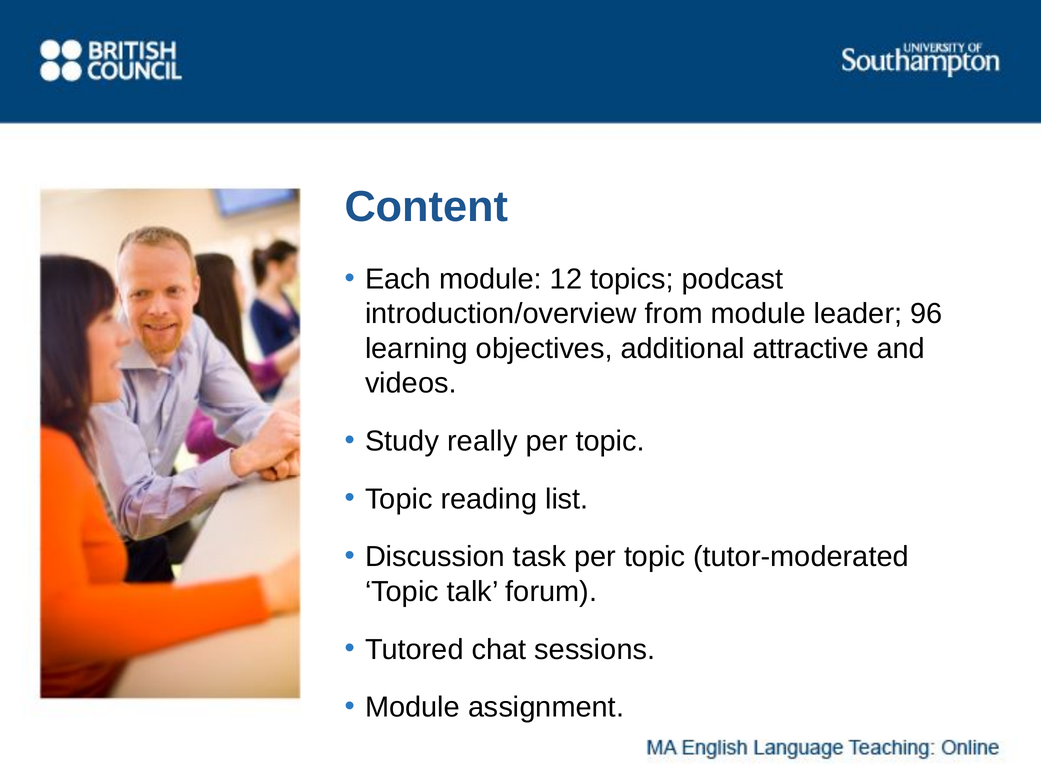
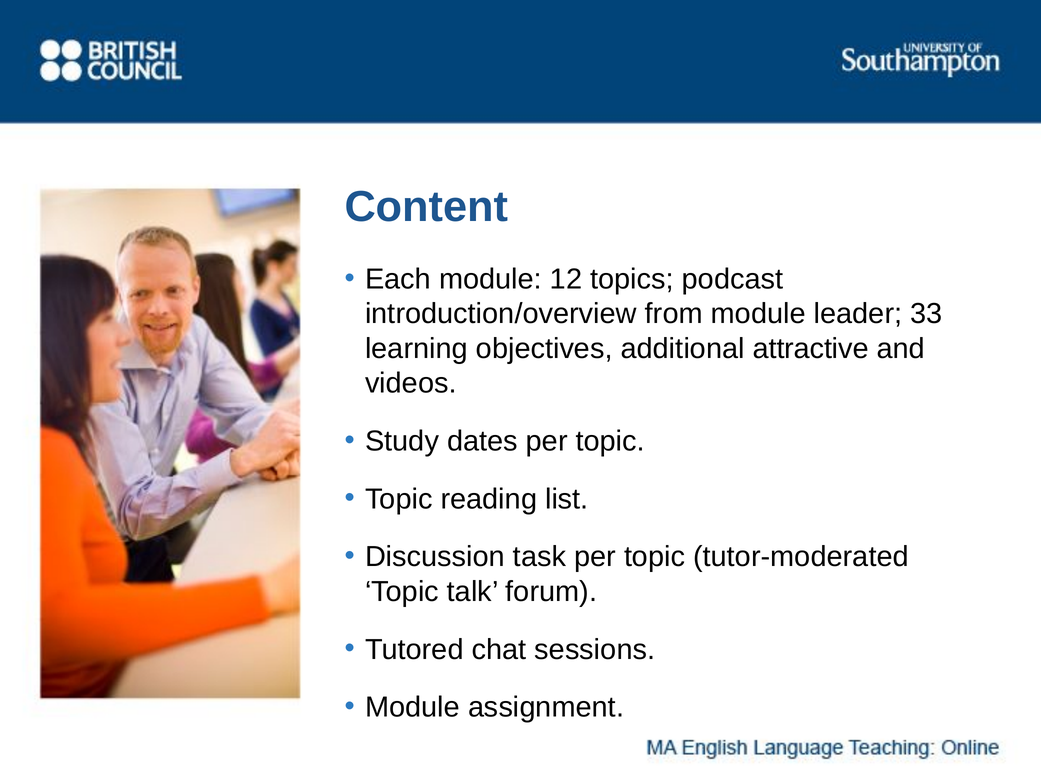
96: 96 -> 33 (926, 314)
really: really -> dates (482, 441)
